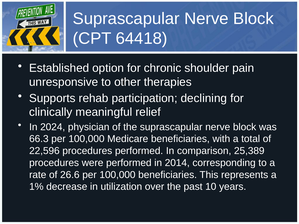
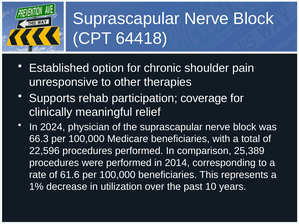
declining: declining -> coverage (204, 98)
26.6: 26.6 -> 61.6 (70, 175)
